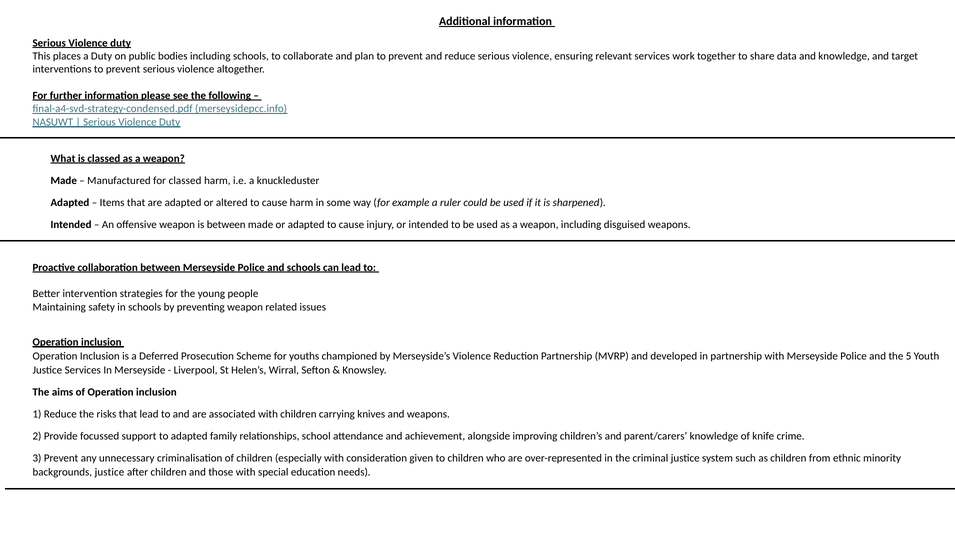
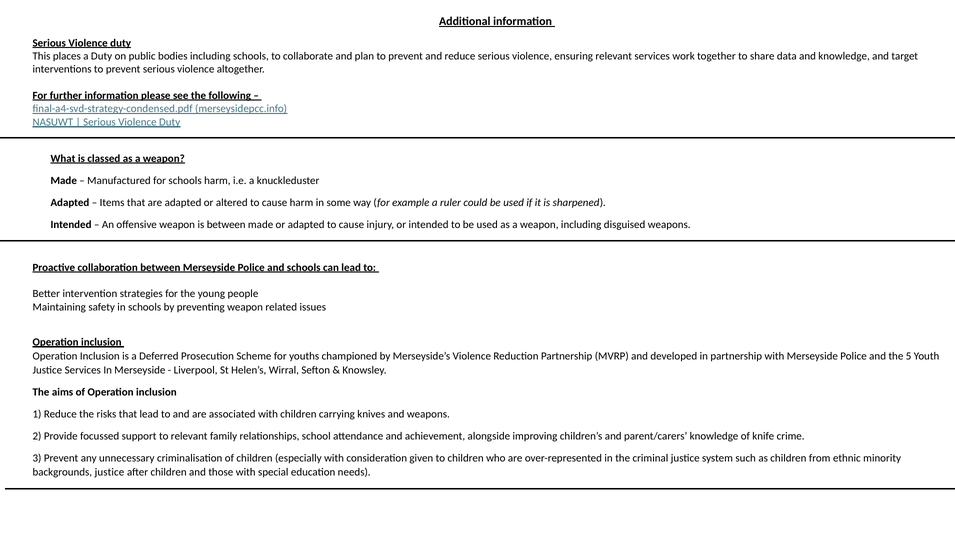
for classed: classed -> schools (185, 180)
to adapted: adapted -> relevant (189, 436)
